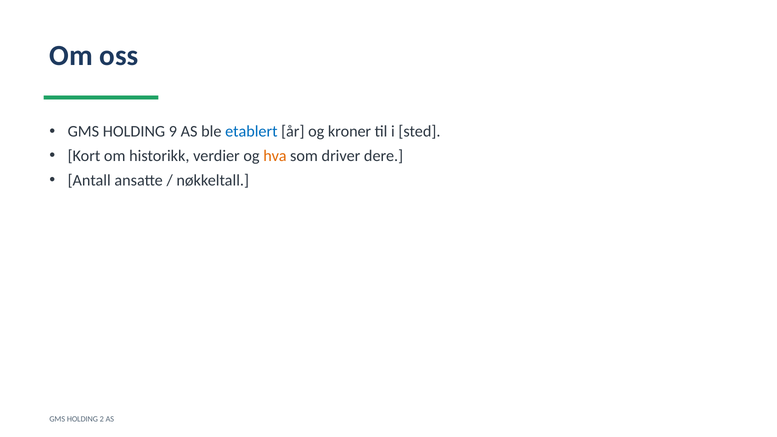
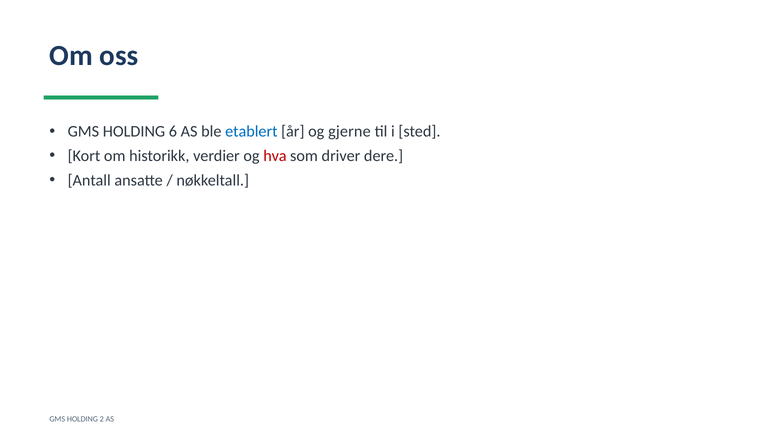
9: 9 -> 6 (173, 132)
kroner: kroner -> gjerne (349, 132)
hva colour: orange -> red (275, 156)
